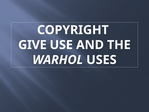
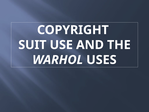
GIVE: GIVE -> SUIT (32, 45)
